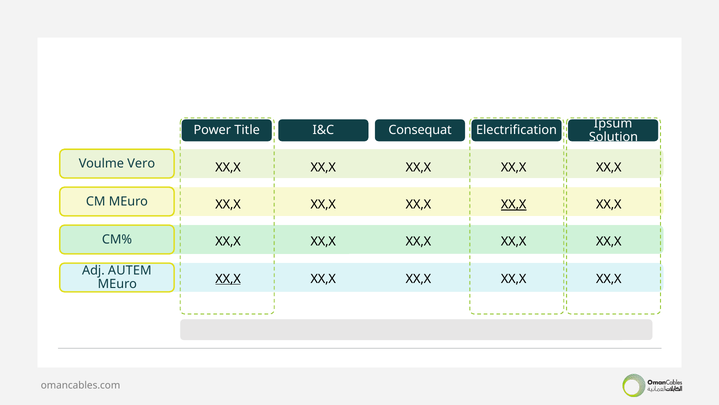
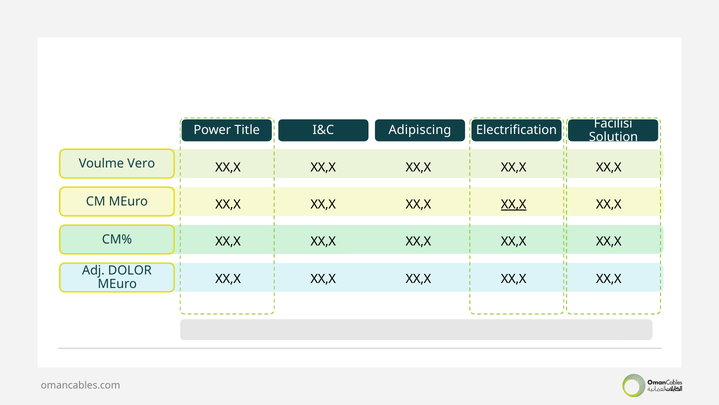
Ipsum: Ipsum -> Facilisi (613, 123)
Consequat: Consequat -> Adipiscing (420, 130)
AUTEM: AUTEM -> DOLOR (130, 270)
XX,X underline: present -> none (228, 278)
